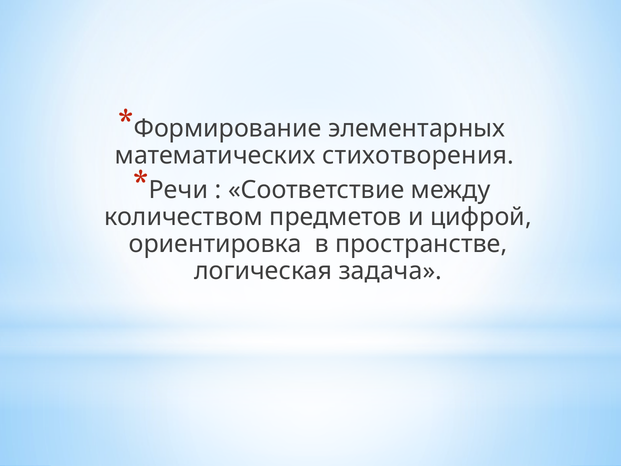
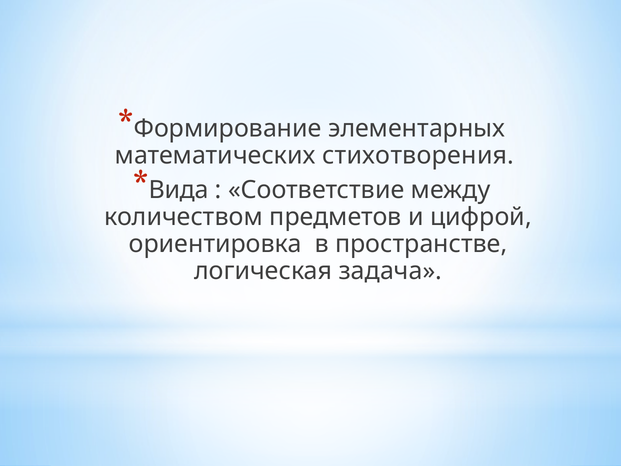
Речи: Речи -> Вида (179, 190)
